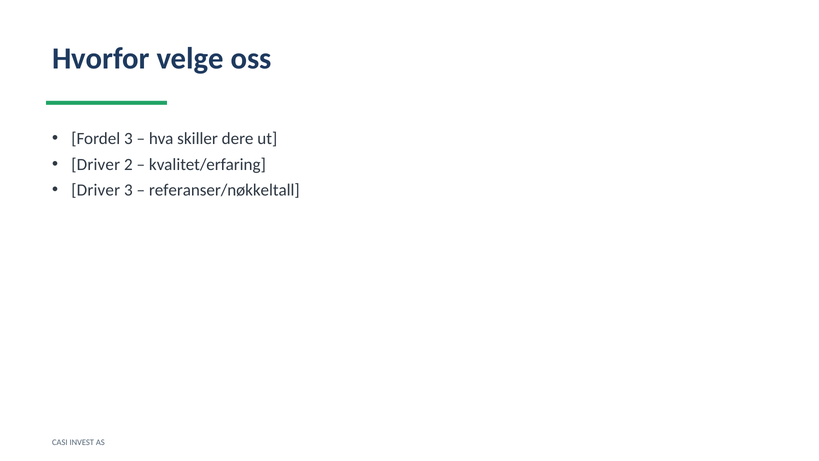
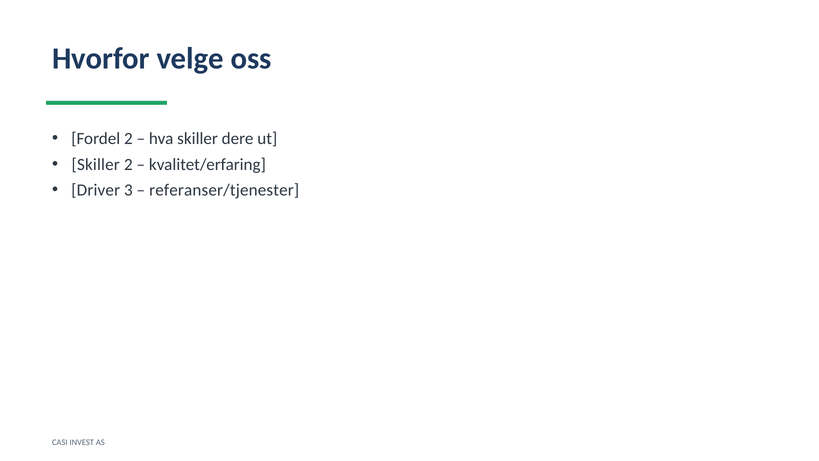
Fordel 3: 3 -> 2 (128, 139)
Driver: Driver -> Skiller (96, 164)
referanser/nøkkeltall: referanser/nøkkeltall -> referanser/tjenester (224, 190)
